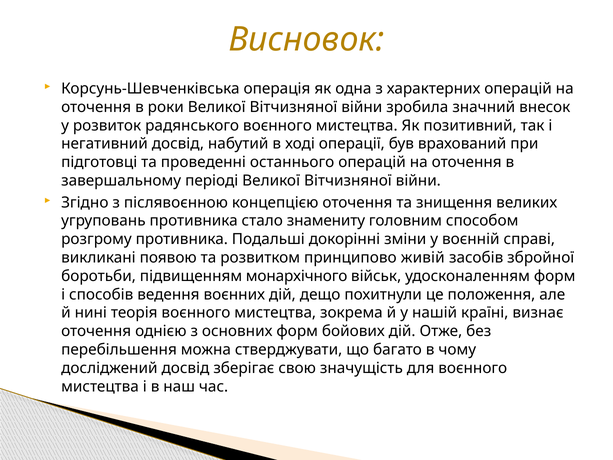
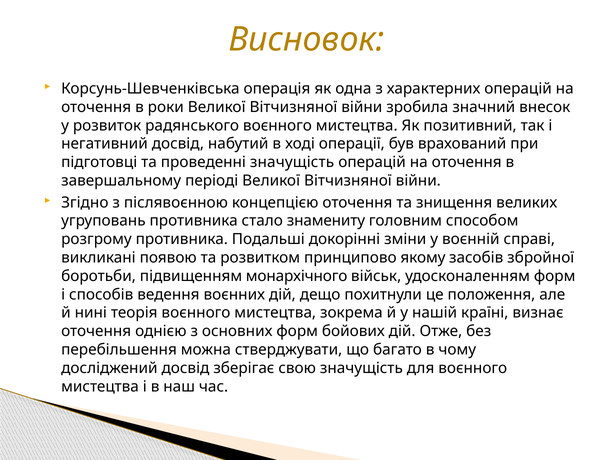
проведенні останнього: останнього -> значущість (292, 162)
живій: живій -> якому (423, 258)
